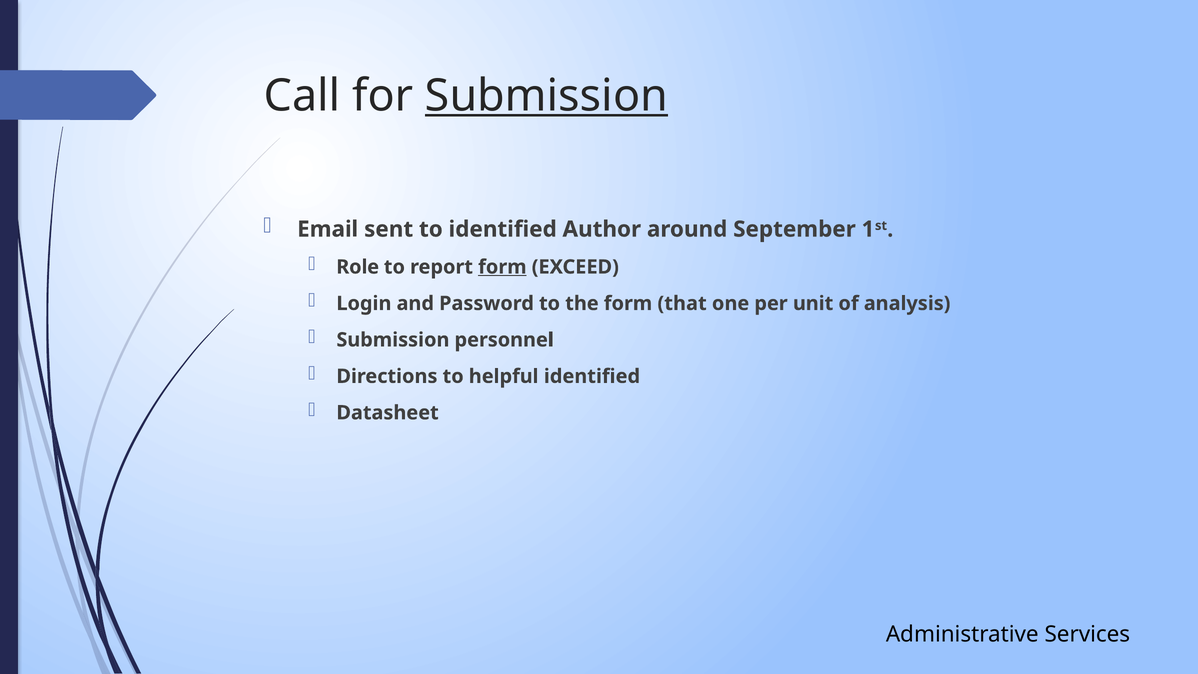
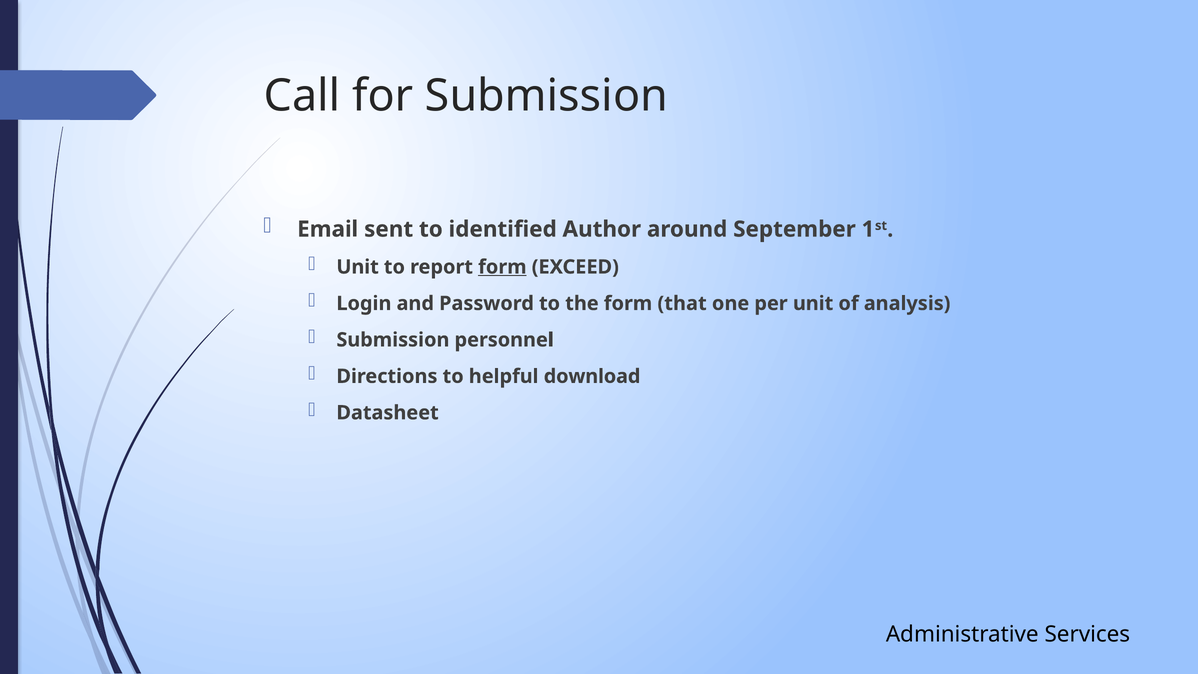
Submission underline: present -> none (546, 96)
Role: Role -> Unit (358, 267)
helpful identified: identified -> download (592, 376)
